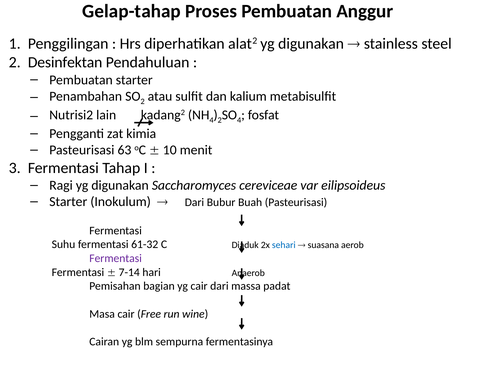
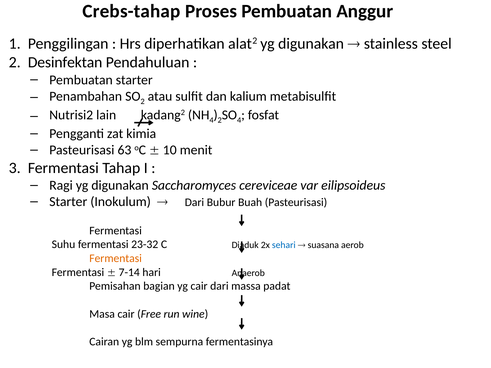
Gelap-tahap: Gelap-tahap -> Crebs-tahap (132, 11)
61-32: 61-32 -> 23-32 (145, 245)
Fermentasi colour: purple -> orange (116, 259)
